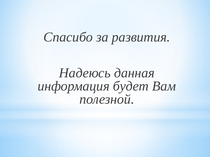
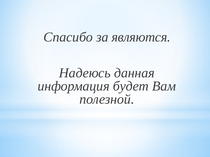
развития: развития -> являются (141, 37)
